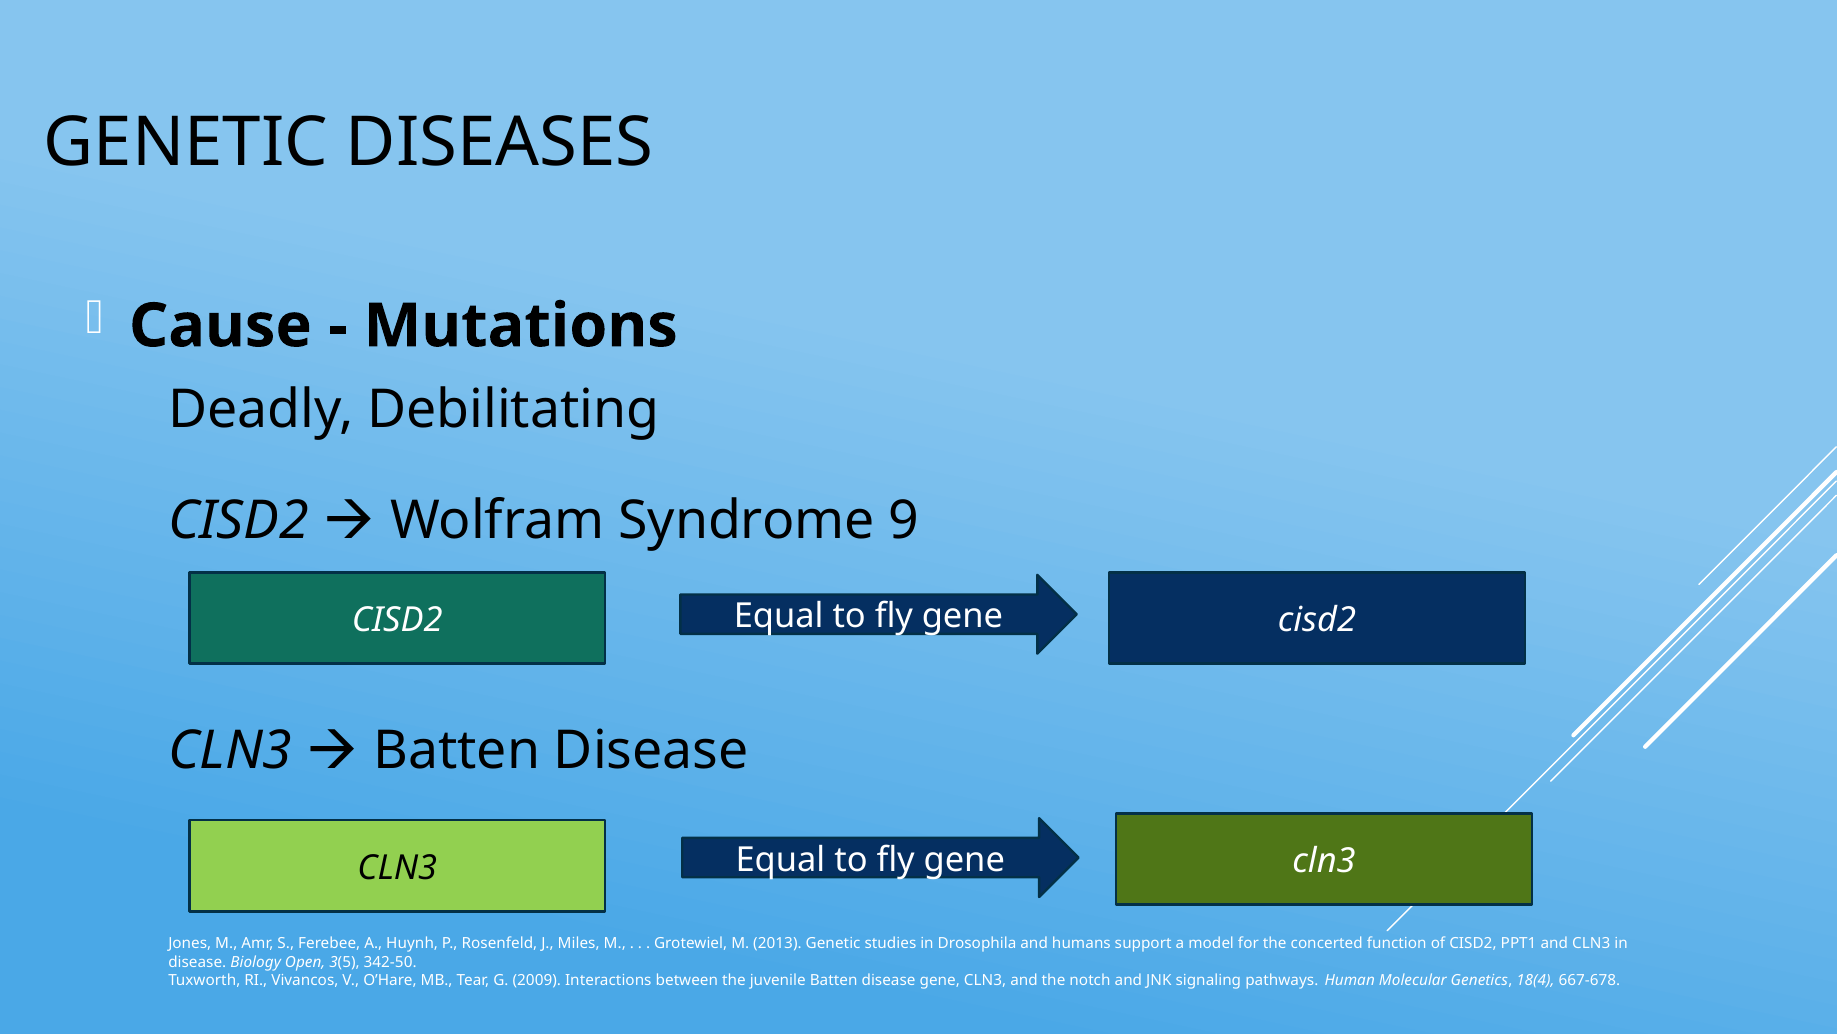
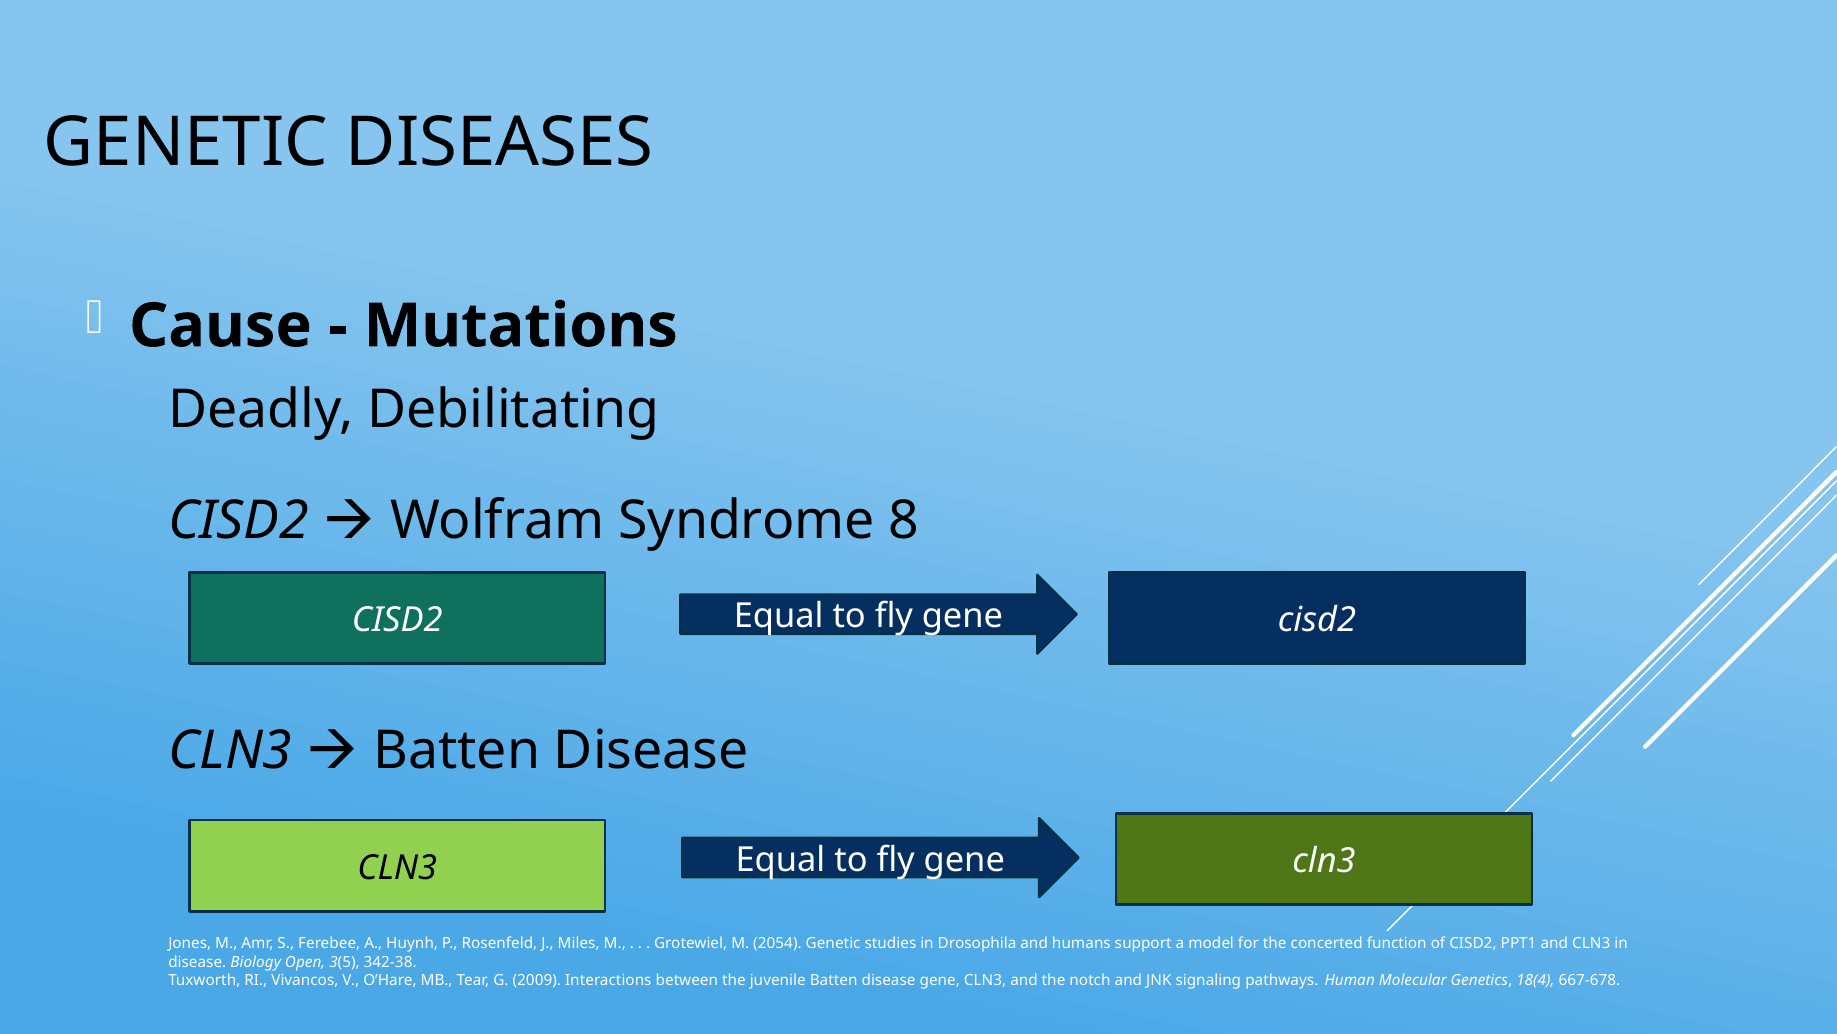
9: 9 -> 8 (904, 520)
2013: 2013 -> 2054 (777, 943)
342-50: 342-50 -> 342-38 (390, 962)
